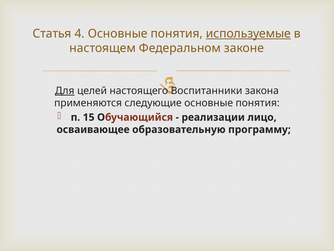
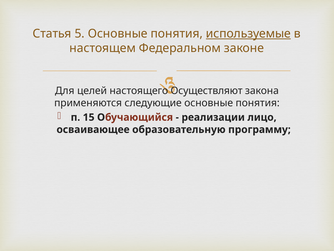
4: 4 -> 5 (80, 34)
Для underline: present -> none (65, 91)
Воспитанники: Воспитанники -> Осуществляют (207, 91)
